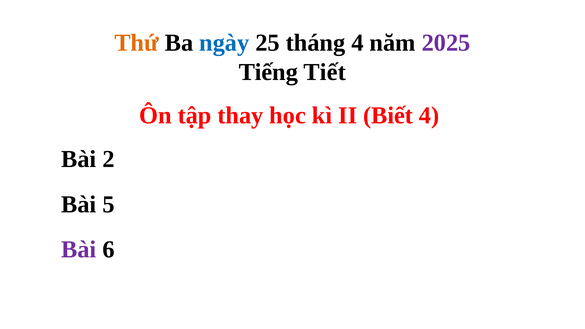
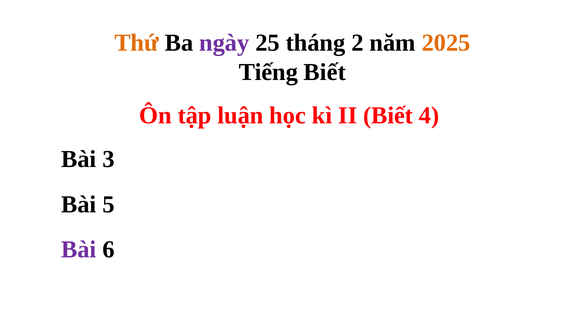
ngày colour: blue -> purple (224, 43)
tháng 4: 4 -> 2 (357, 43)
2025 colour: purple -> orange (446, 43)
Tiếng Tiết: Tiết -> Biết (325, 72)
thay: thay -> luận (240, 115)
2: 2 -> 3 (108, 159)
